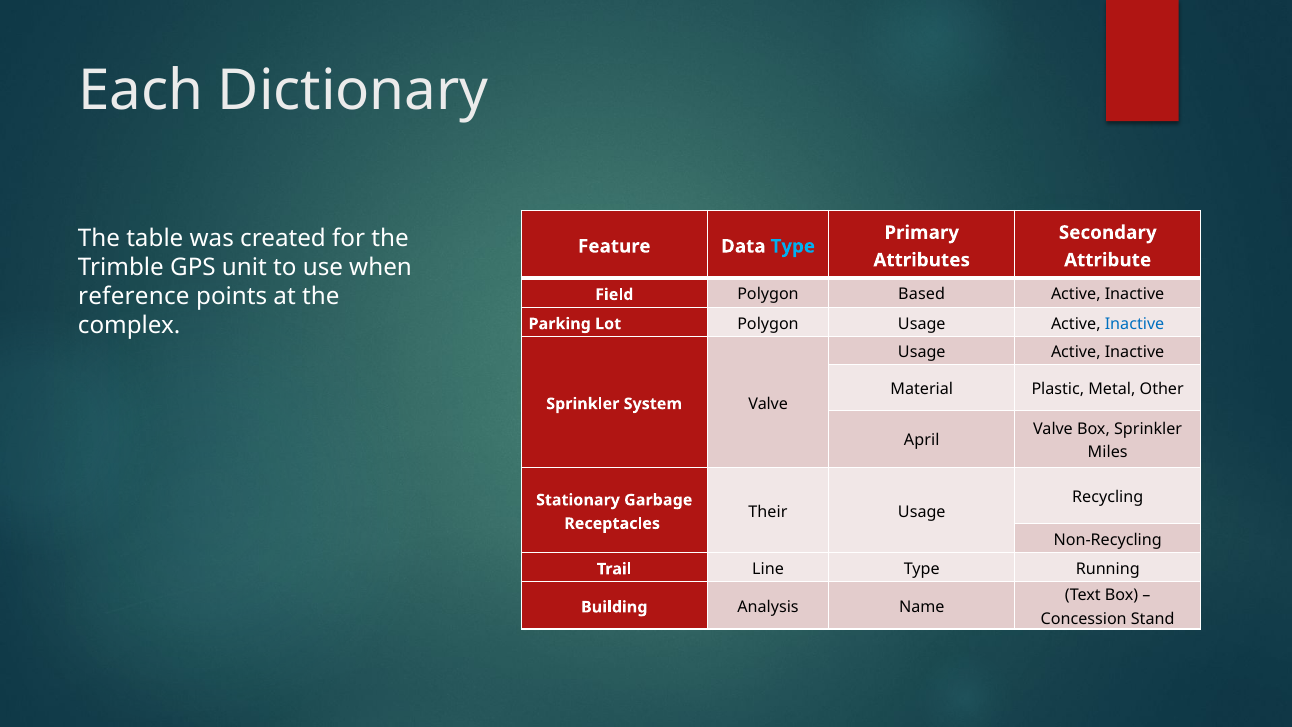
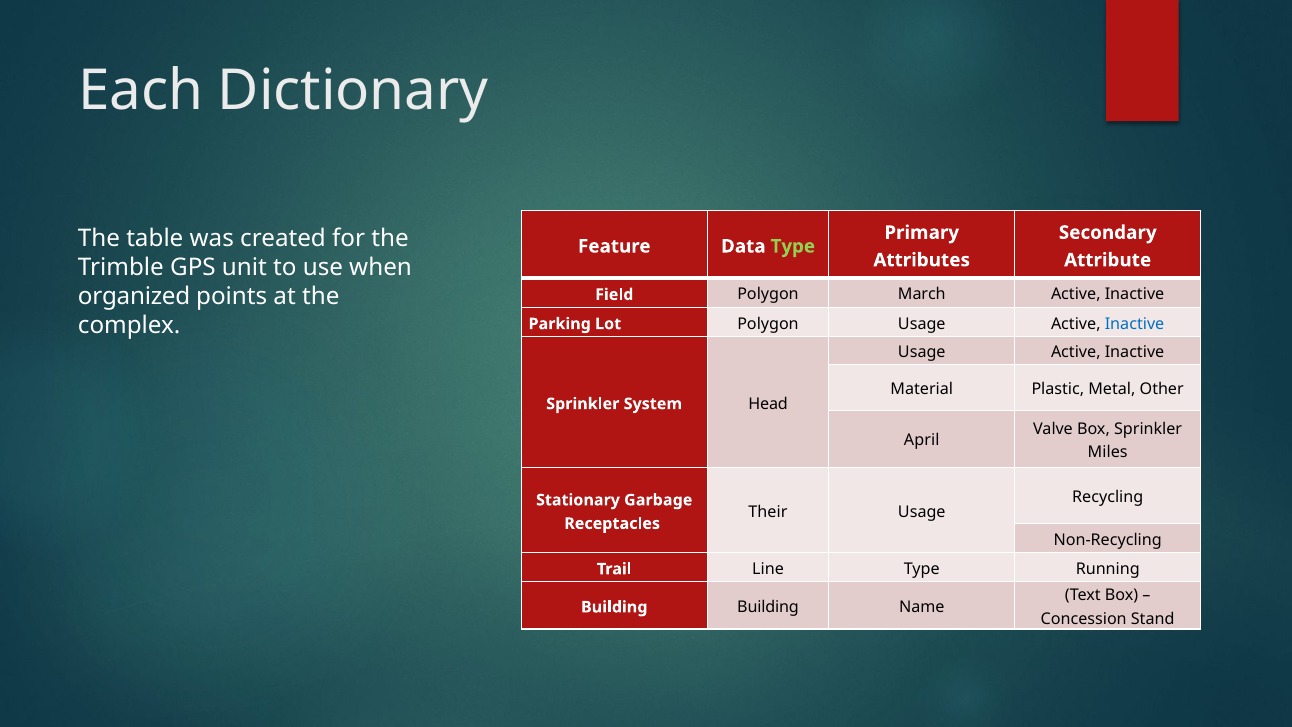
Type colour: light blue -> light green (793, 246)
reference: reference -> organized (134, 297)
Based: Based -> March (922, 295)
System Valve: Valve -> Head (768, 404)
Building Analysis: Analysis -> Building (768, 607)
